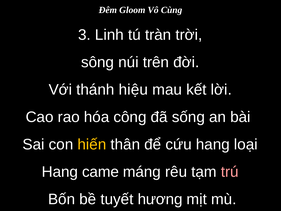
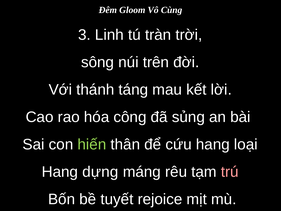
hiệu: hiệu -> táng (133, 90)
sống: sống -> sủng (188, 117)
hiến colour: yellow -> light green (92, 144)
came: came -> dựng (100, 172)
hương: hương -> rejoice (160, 199)
